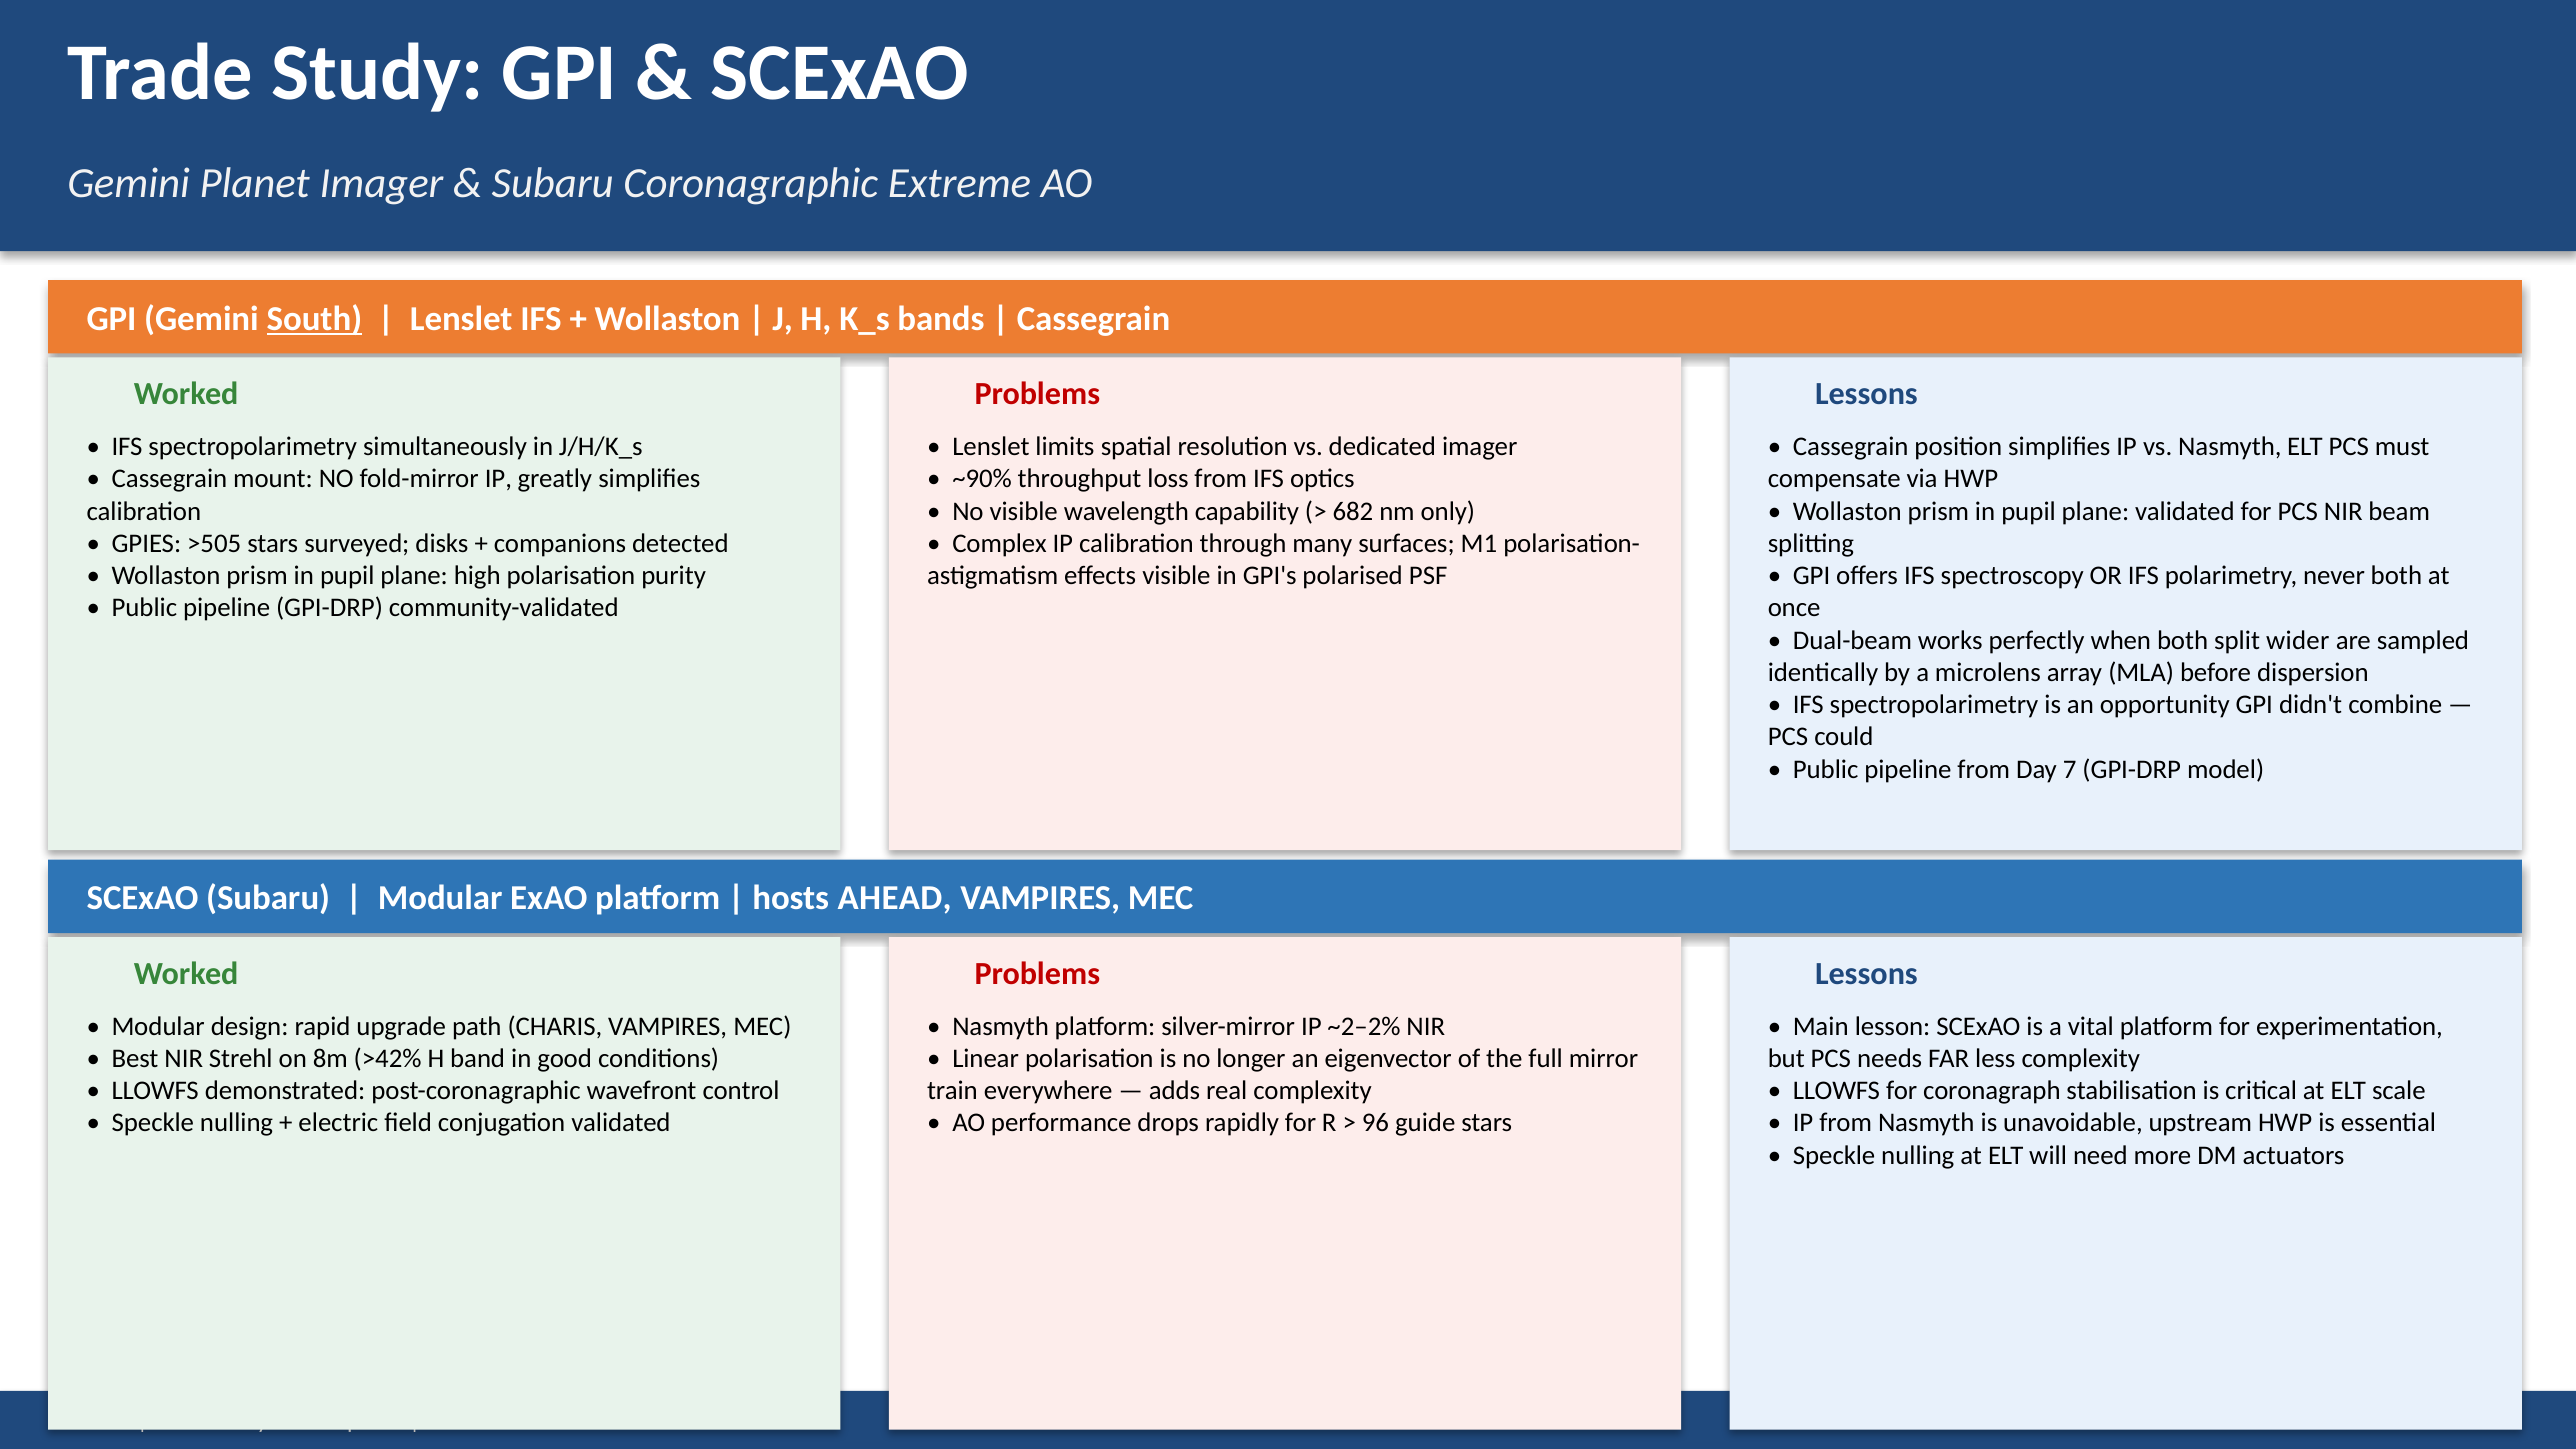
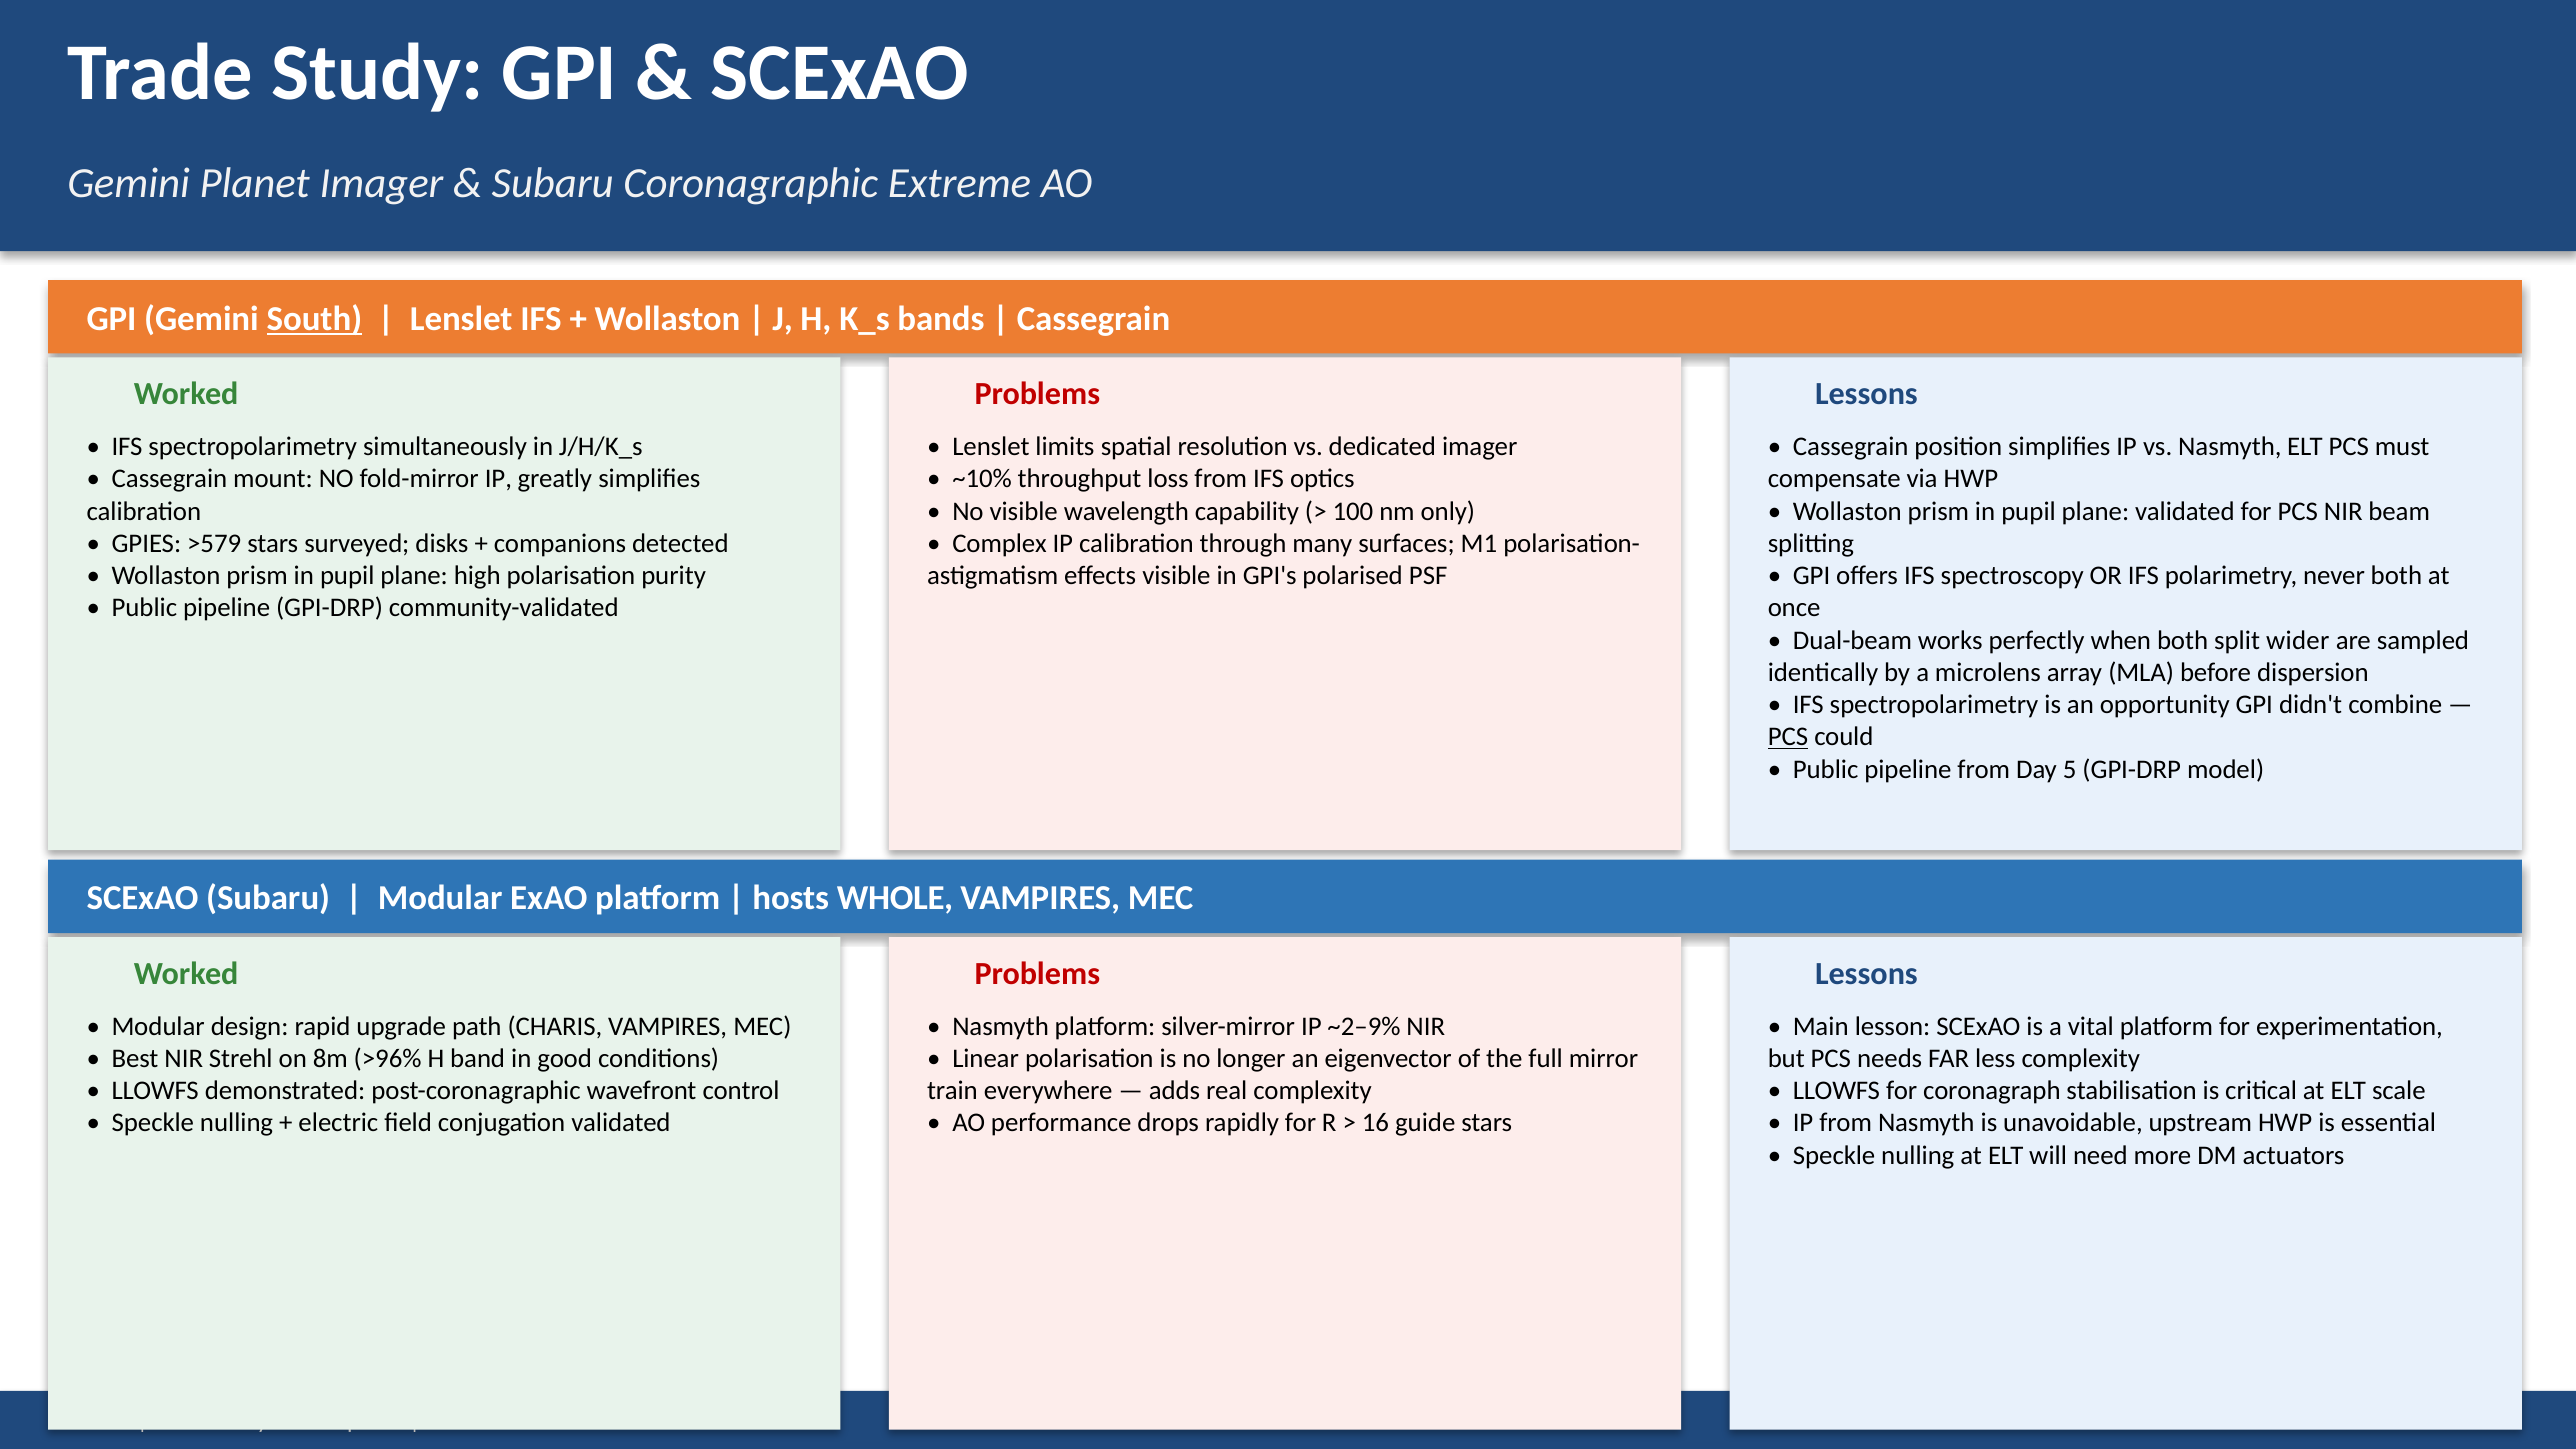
~90%: ~90% -> ~10% (982, 479)
682: 682 -> 100 (1353, 511)
>505: >505 -> >579 (214, 544)
PCS underline: none -> present (1788, 737)
7: 7 -> 5 (2070, 769)
AHEAD: AHEAD -> WHOLE (895, 899)
~2–2%: ~2–2% -> ~2–9% (1364, 1027)
>42%: >42% -> >96% (388, 1059)
96: 96 -> 16 (1375, 1123)
